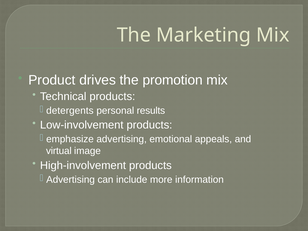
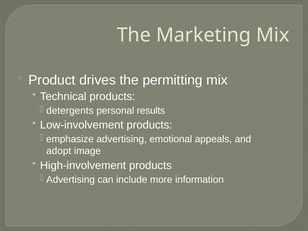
promotion: promotion -> permitting (173, 80)
virtual: virtual -> adopt (59, 151)
